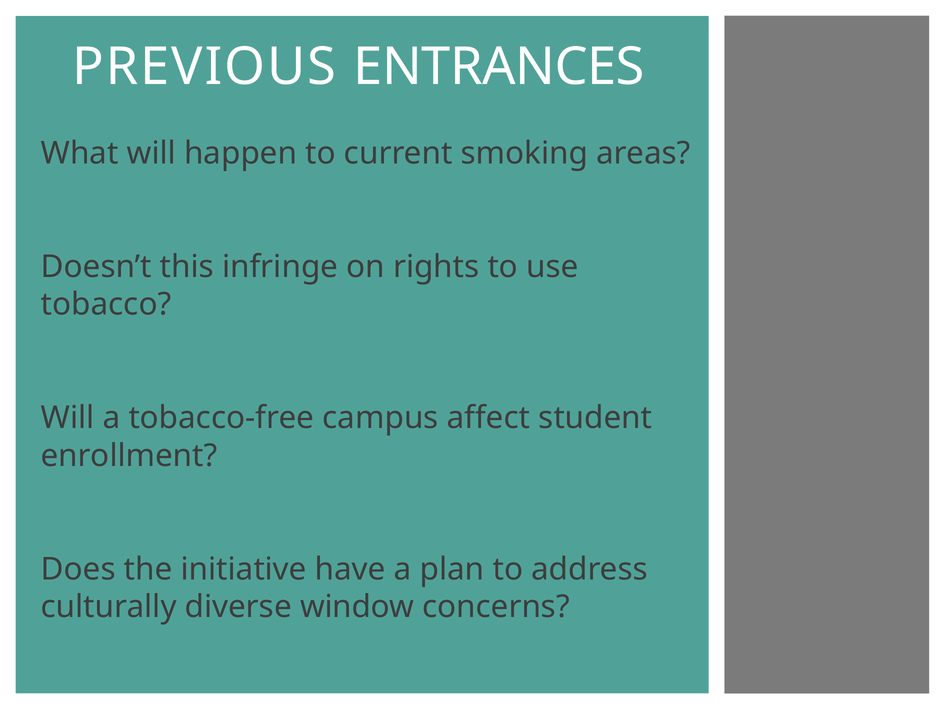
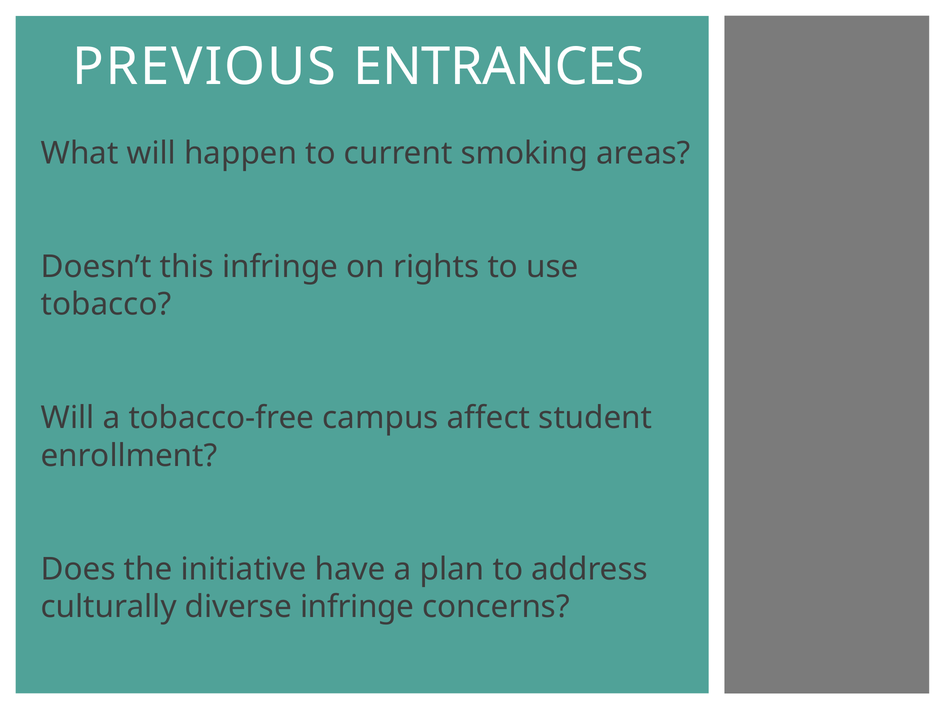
diverse window: window -> infringe (357, 607)
